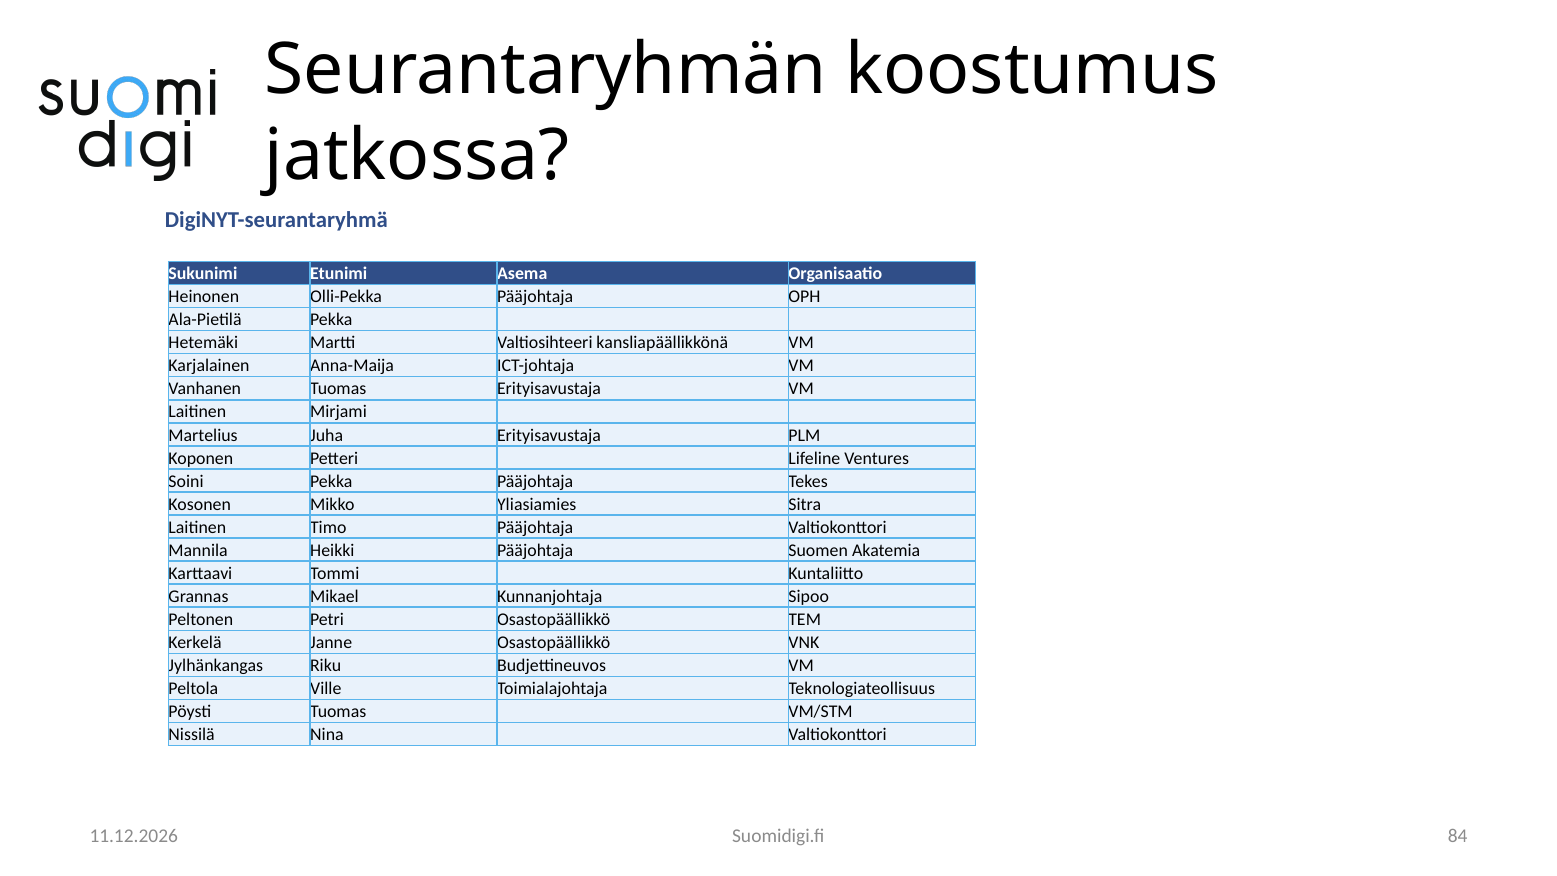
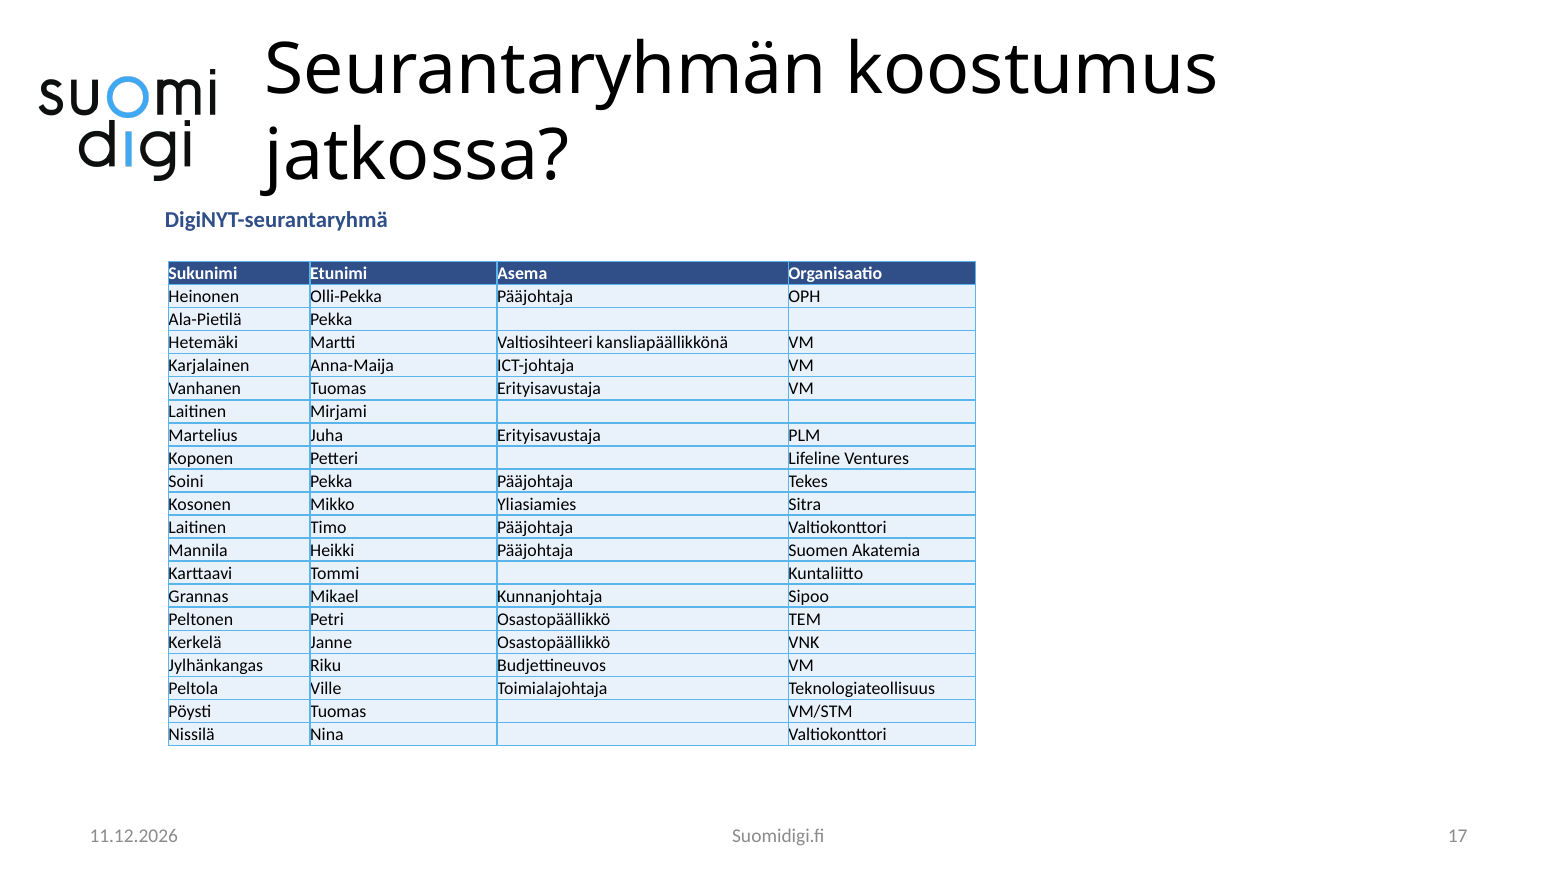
84: 84 -> 17 (1458, 836)
